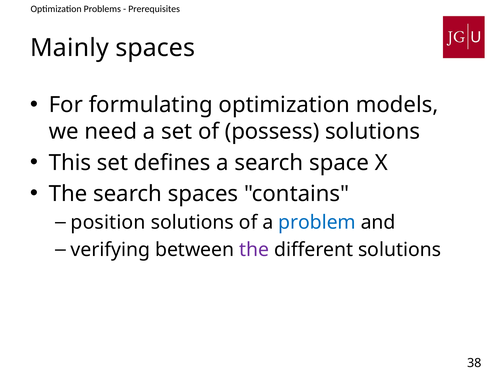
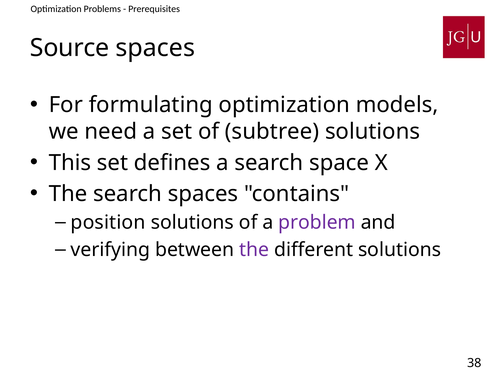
Mainly: Mainly -> Source (70, 48)
possess: possess -> subtree (272, 132)
problem colour: blue -> purple (317, 223)
